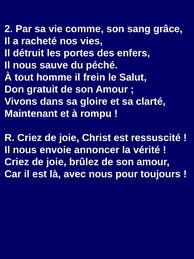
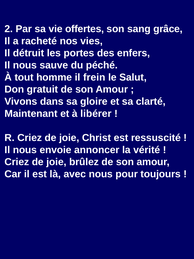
comme: comme -> offertes (85, 29)
rompu: rompu -> libérer (96, 113)
